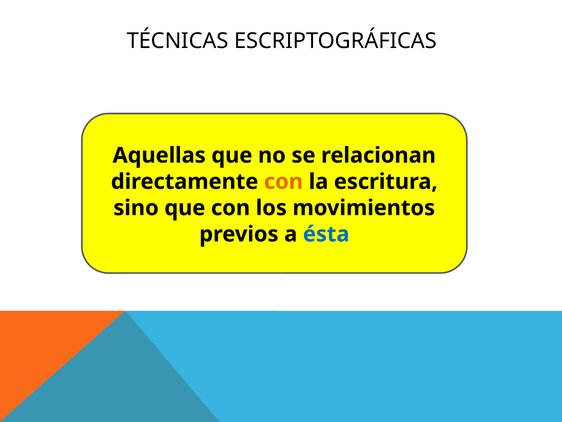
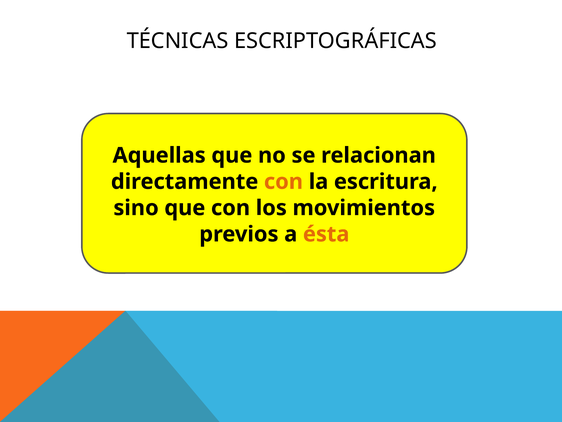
ésta colour: blue -> orange (326, 234)
